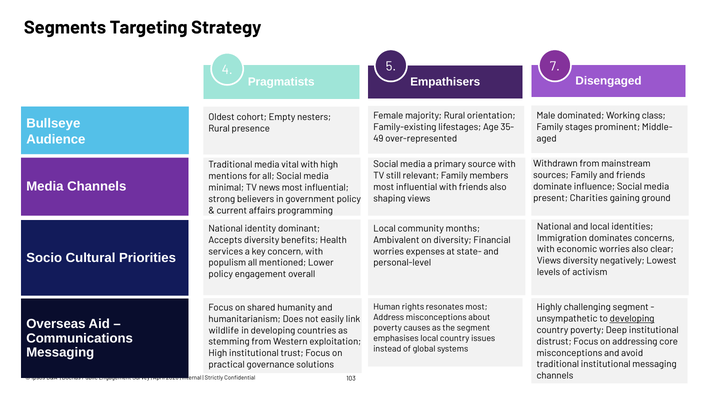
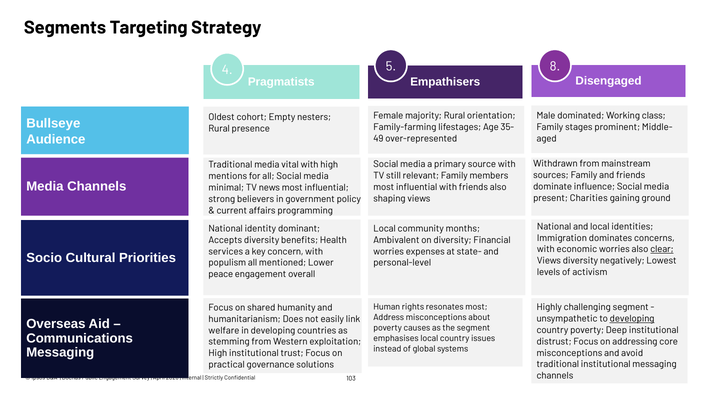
7: 7 -> 8 (555, 66)
Family-existing: Family-existing -> Family-farming (405, 127)
clear underline: none -> present (662, 249)
policy: policy -> peace (221, 274)
wildlife: wildlife -> welfare (224, 330)
